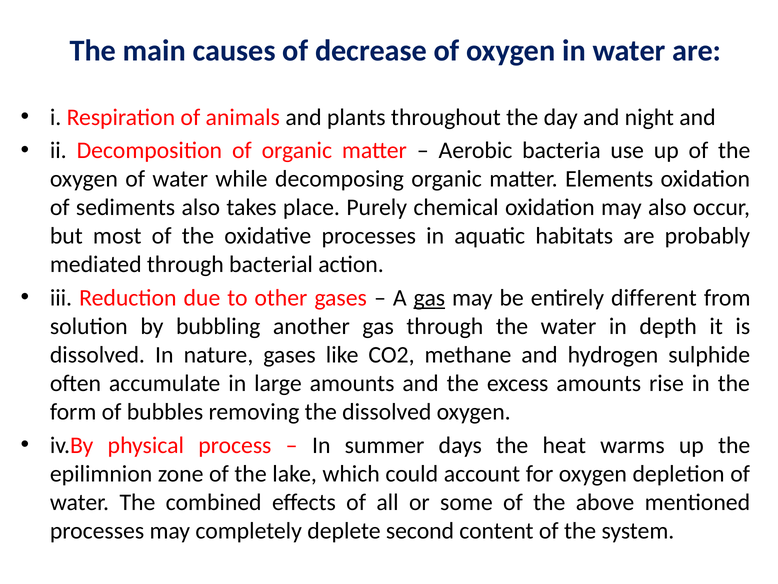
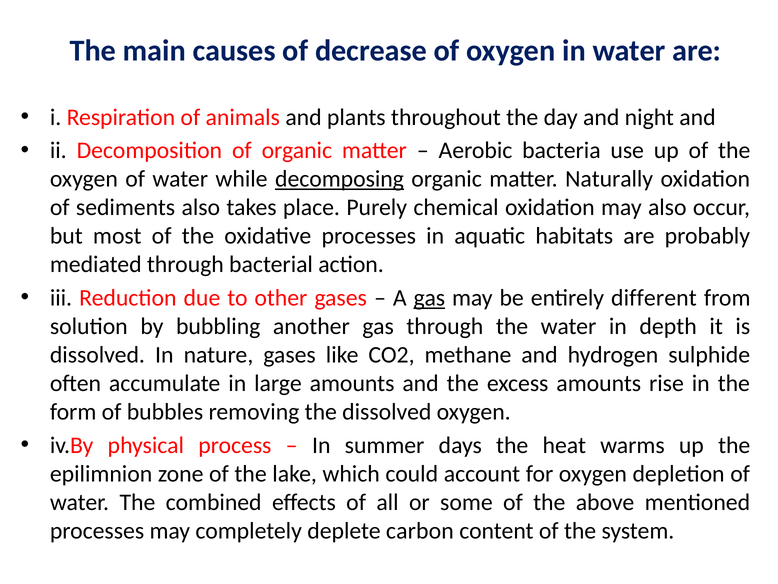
decomposing underline: none -> present (339, 179)
Elements: Elements -> Naturally (609, 179)
second: second -> carbon (420, 531)
